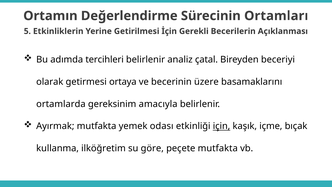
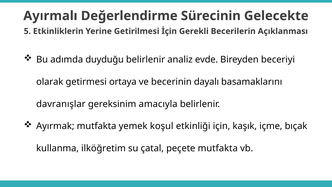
Ortamın: Ortamın -> Ayırmalı (50, 16)
Ortamları: Ortamları -> Gelecekte (276, 16)
tercihleri: tercihleri -> duyduğu (105, 60)
çatal: çatal -> evde (206, 60)
üzere: üzere -> dayalı (206, 82)
ortamlarda: ortamlarda -> davranışlar (61, 104)
odası: odası -> koşul (162, 126)
için underline: present -> none (222, 126)
göre: göre -> çatal (152, 148)
